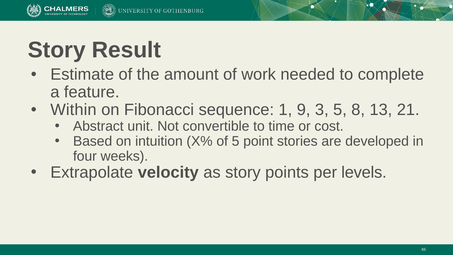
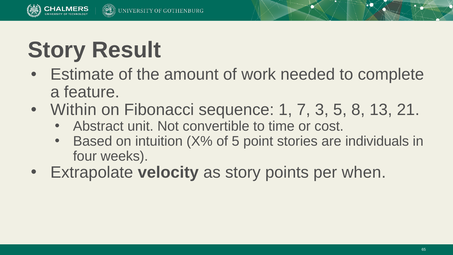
9: 9 -> 7 (304, 110)
developed: developed -> individuals (377, 141)
levels: levels -> when (364, 172)
